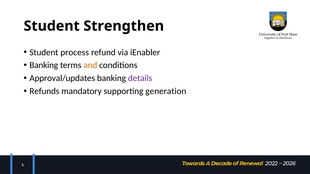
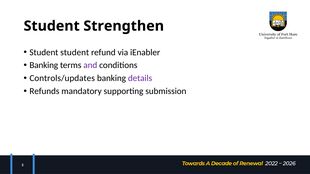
Student process: process -> student (75, 52)
and colour: orange -> purple (90, 65)
Approval/updates: Approval/updates -> Controls/updates (62, 78)
generation: generation -> submission (166, 91)
